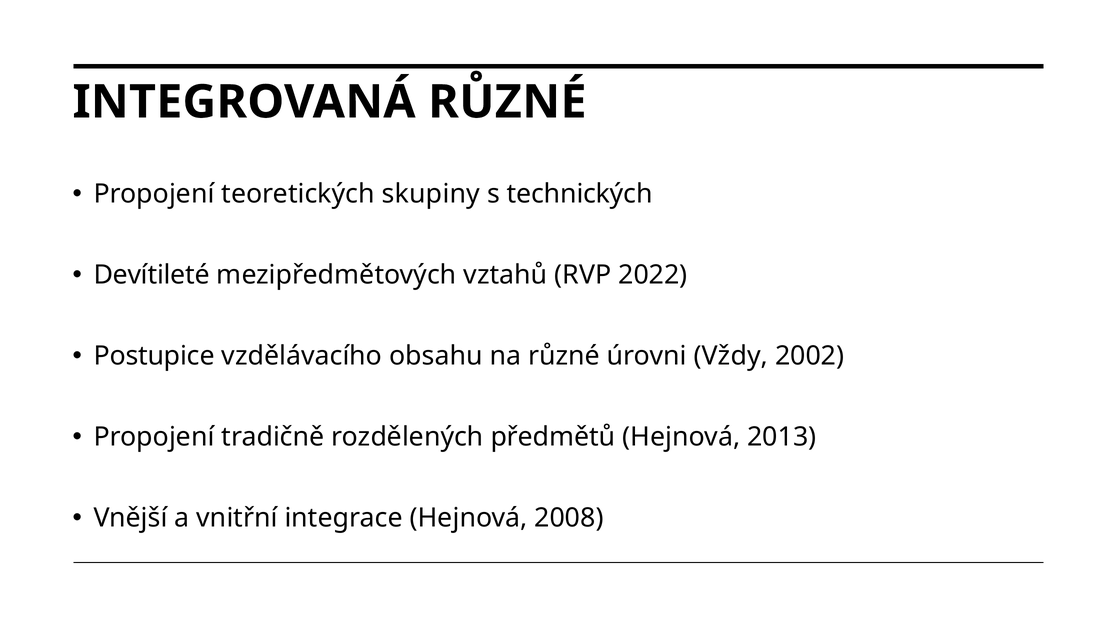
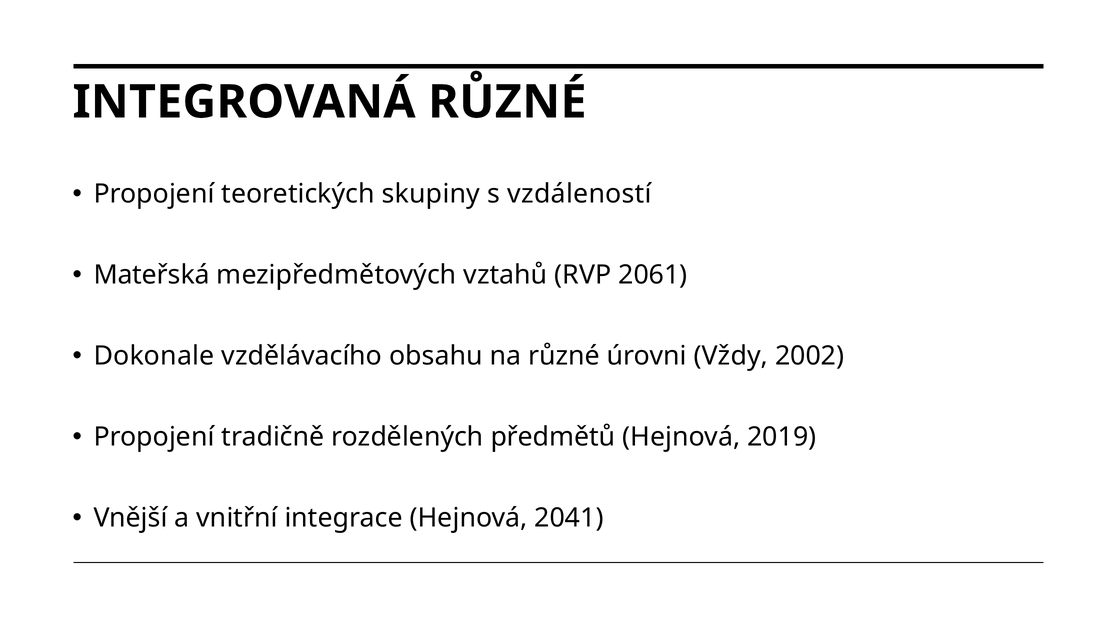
technických: technických -> vzdáleností (579, 194)
Devítileté: Devítileté -> Mateřská (152, 275)
2022: 2022 -> 2061 (653, 275)
Postupice: Postupice -> Dokonale (154, 356)
2013: 2013 -> 2019 (782, 437)
2008: 2008 -> 2041 (569, 518)
